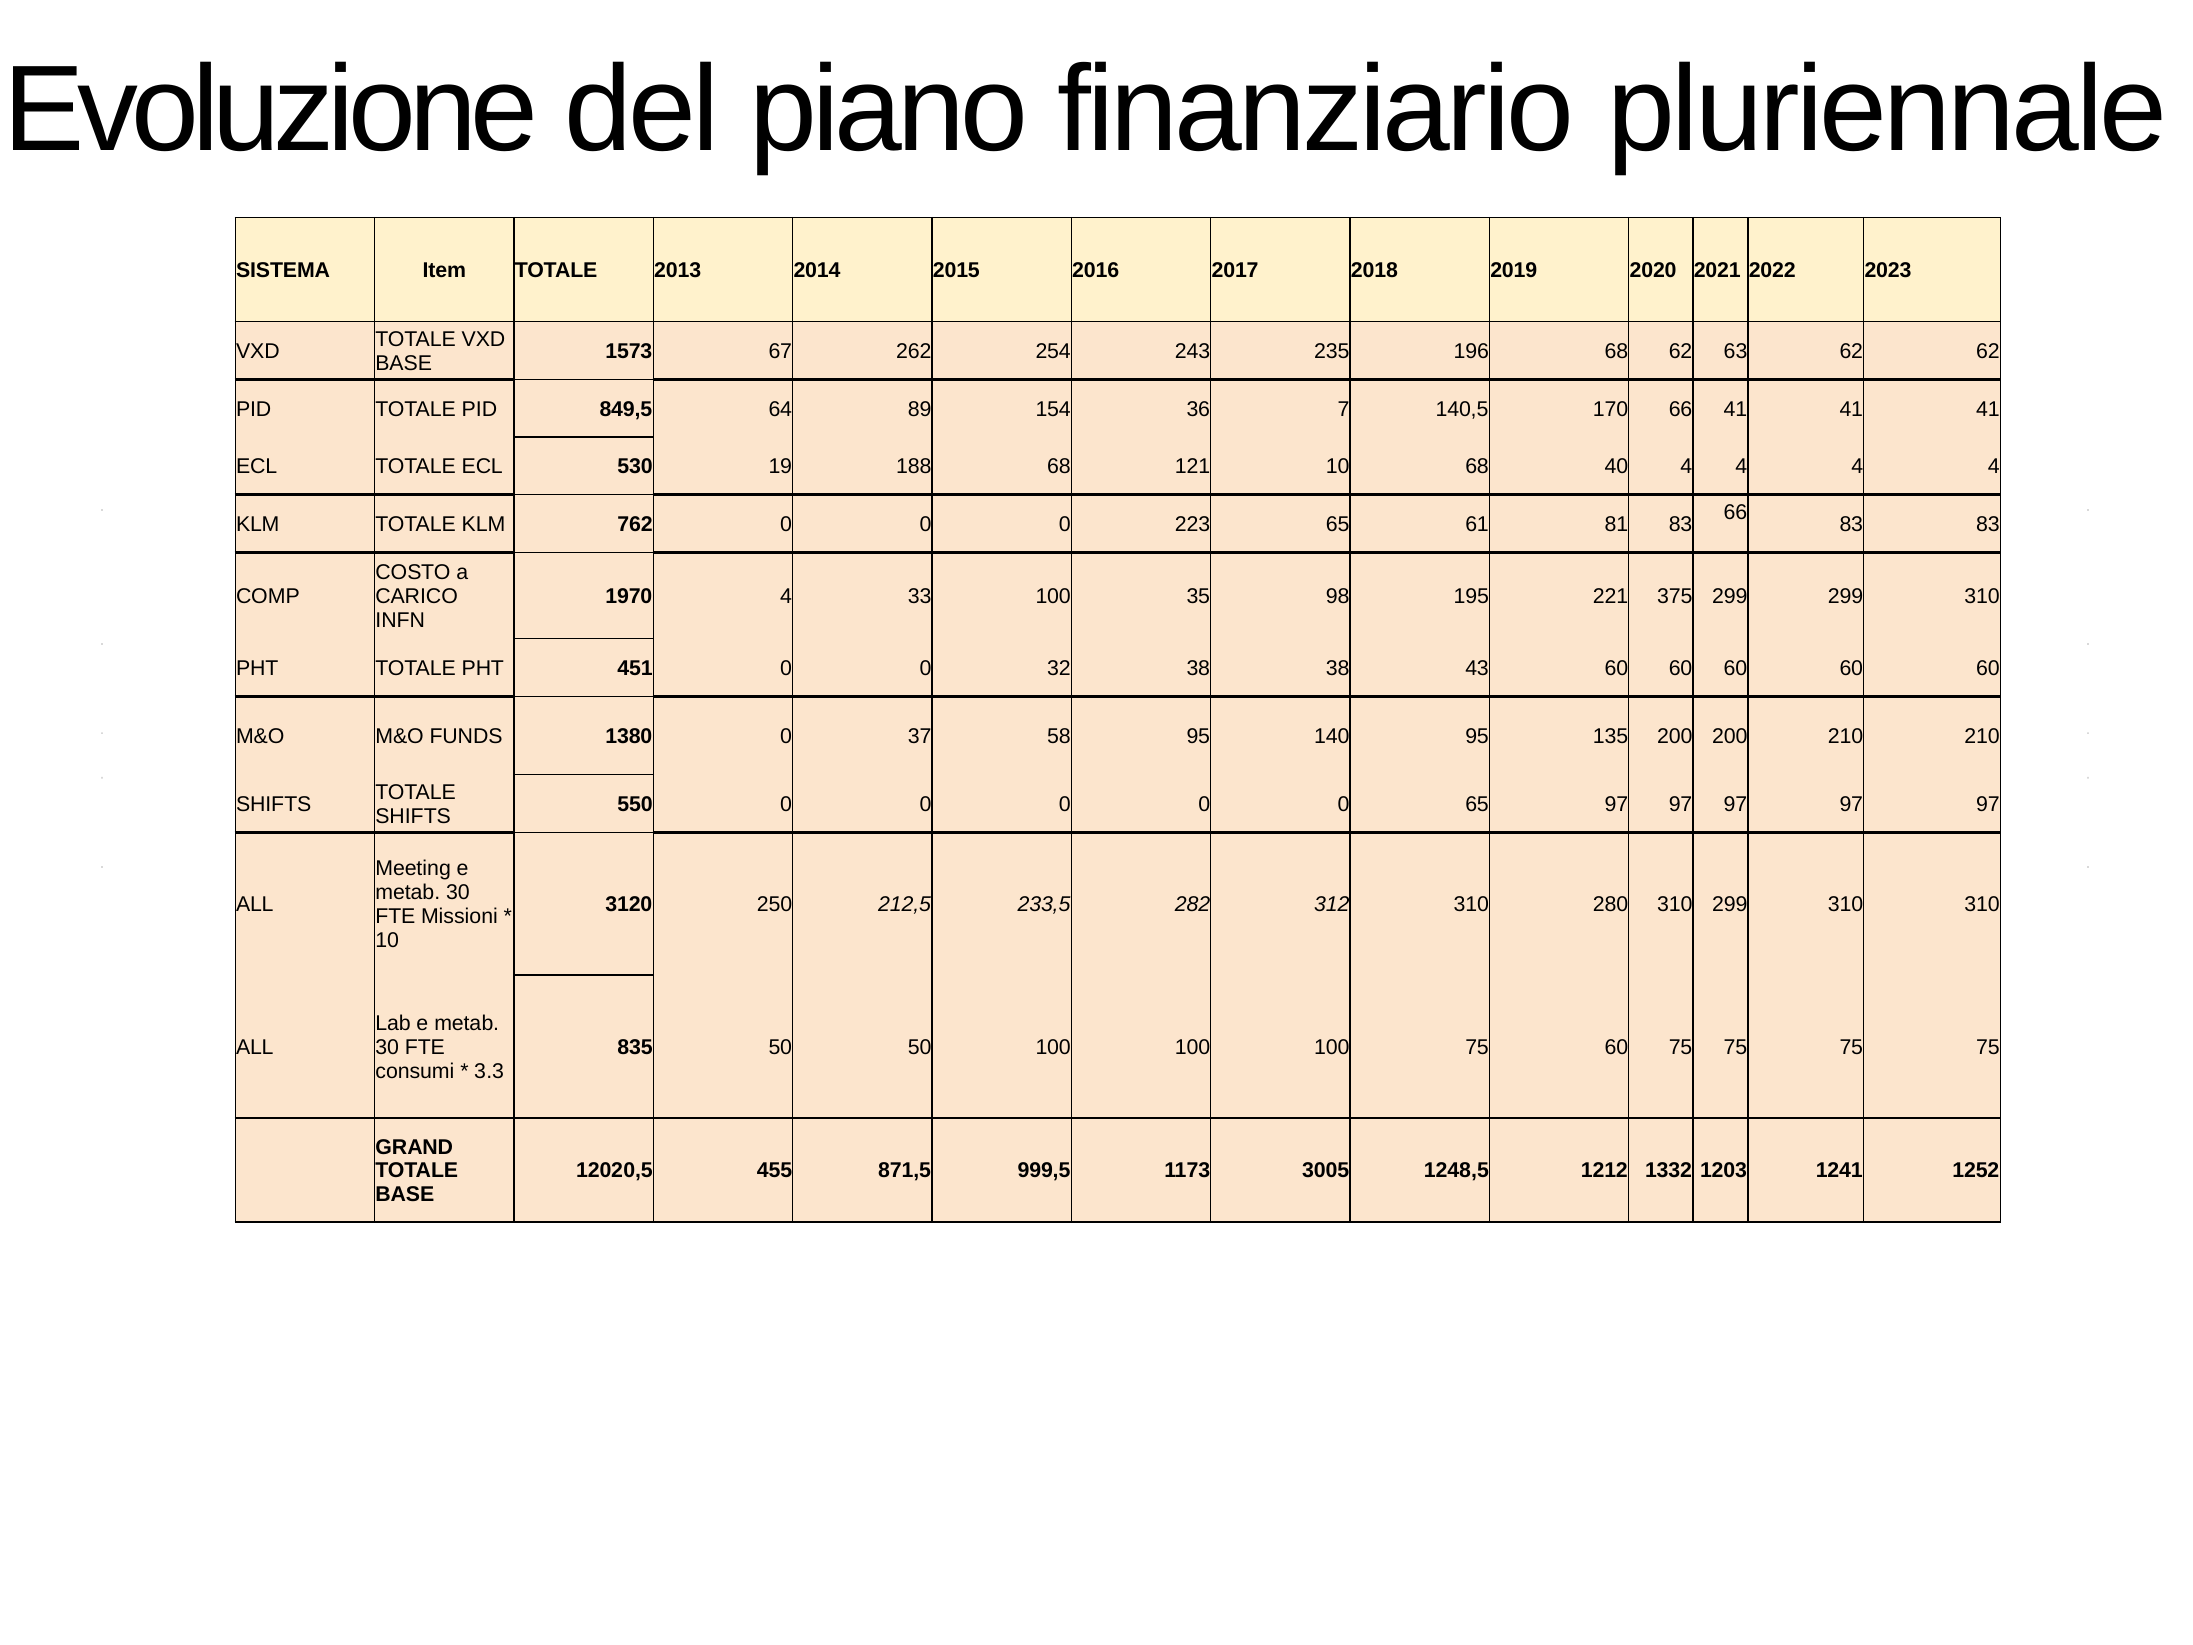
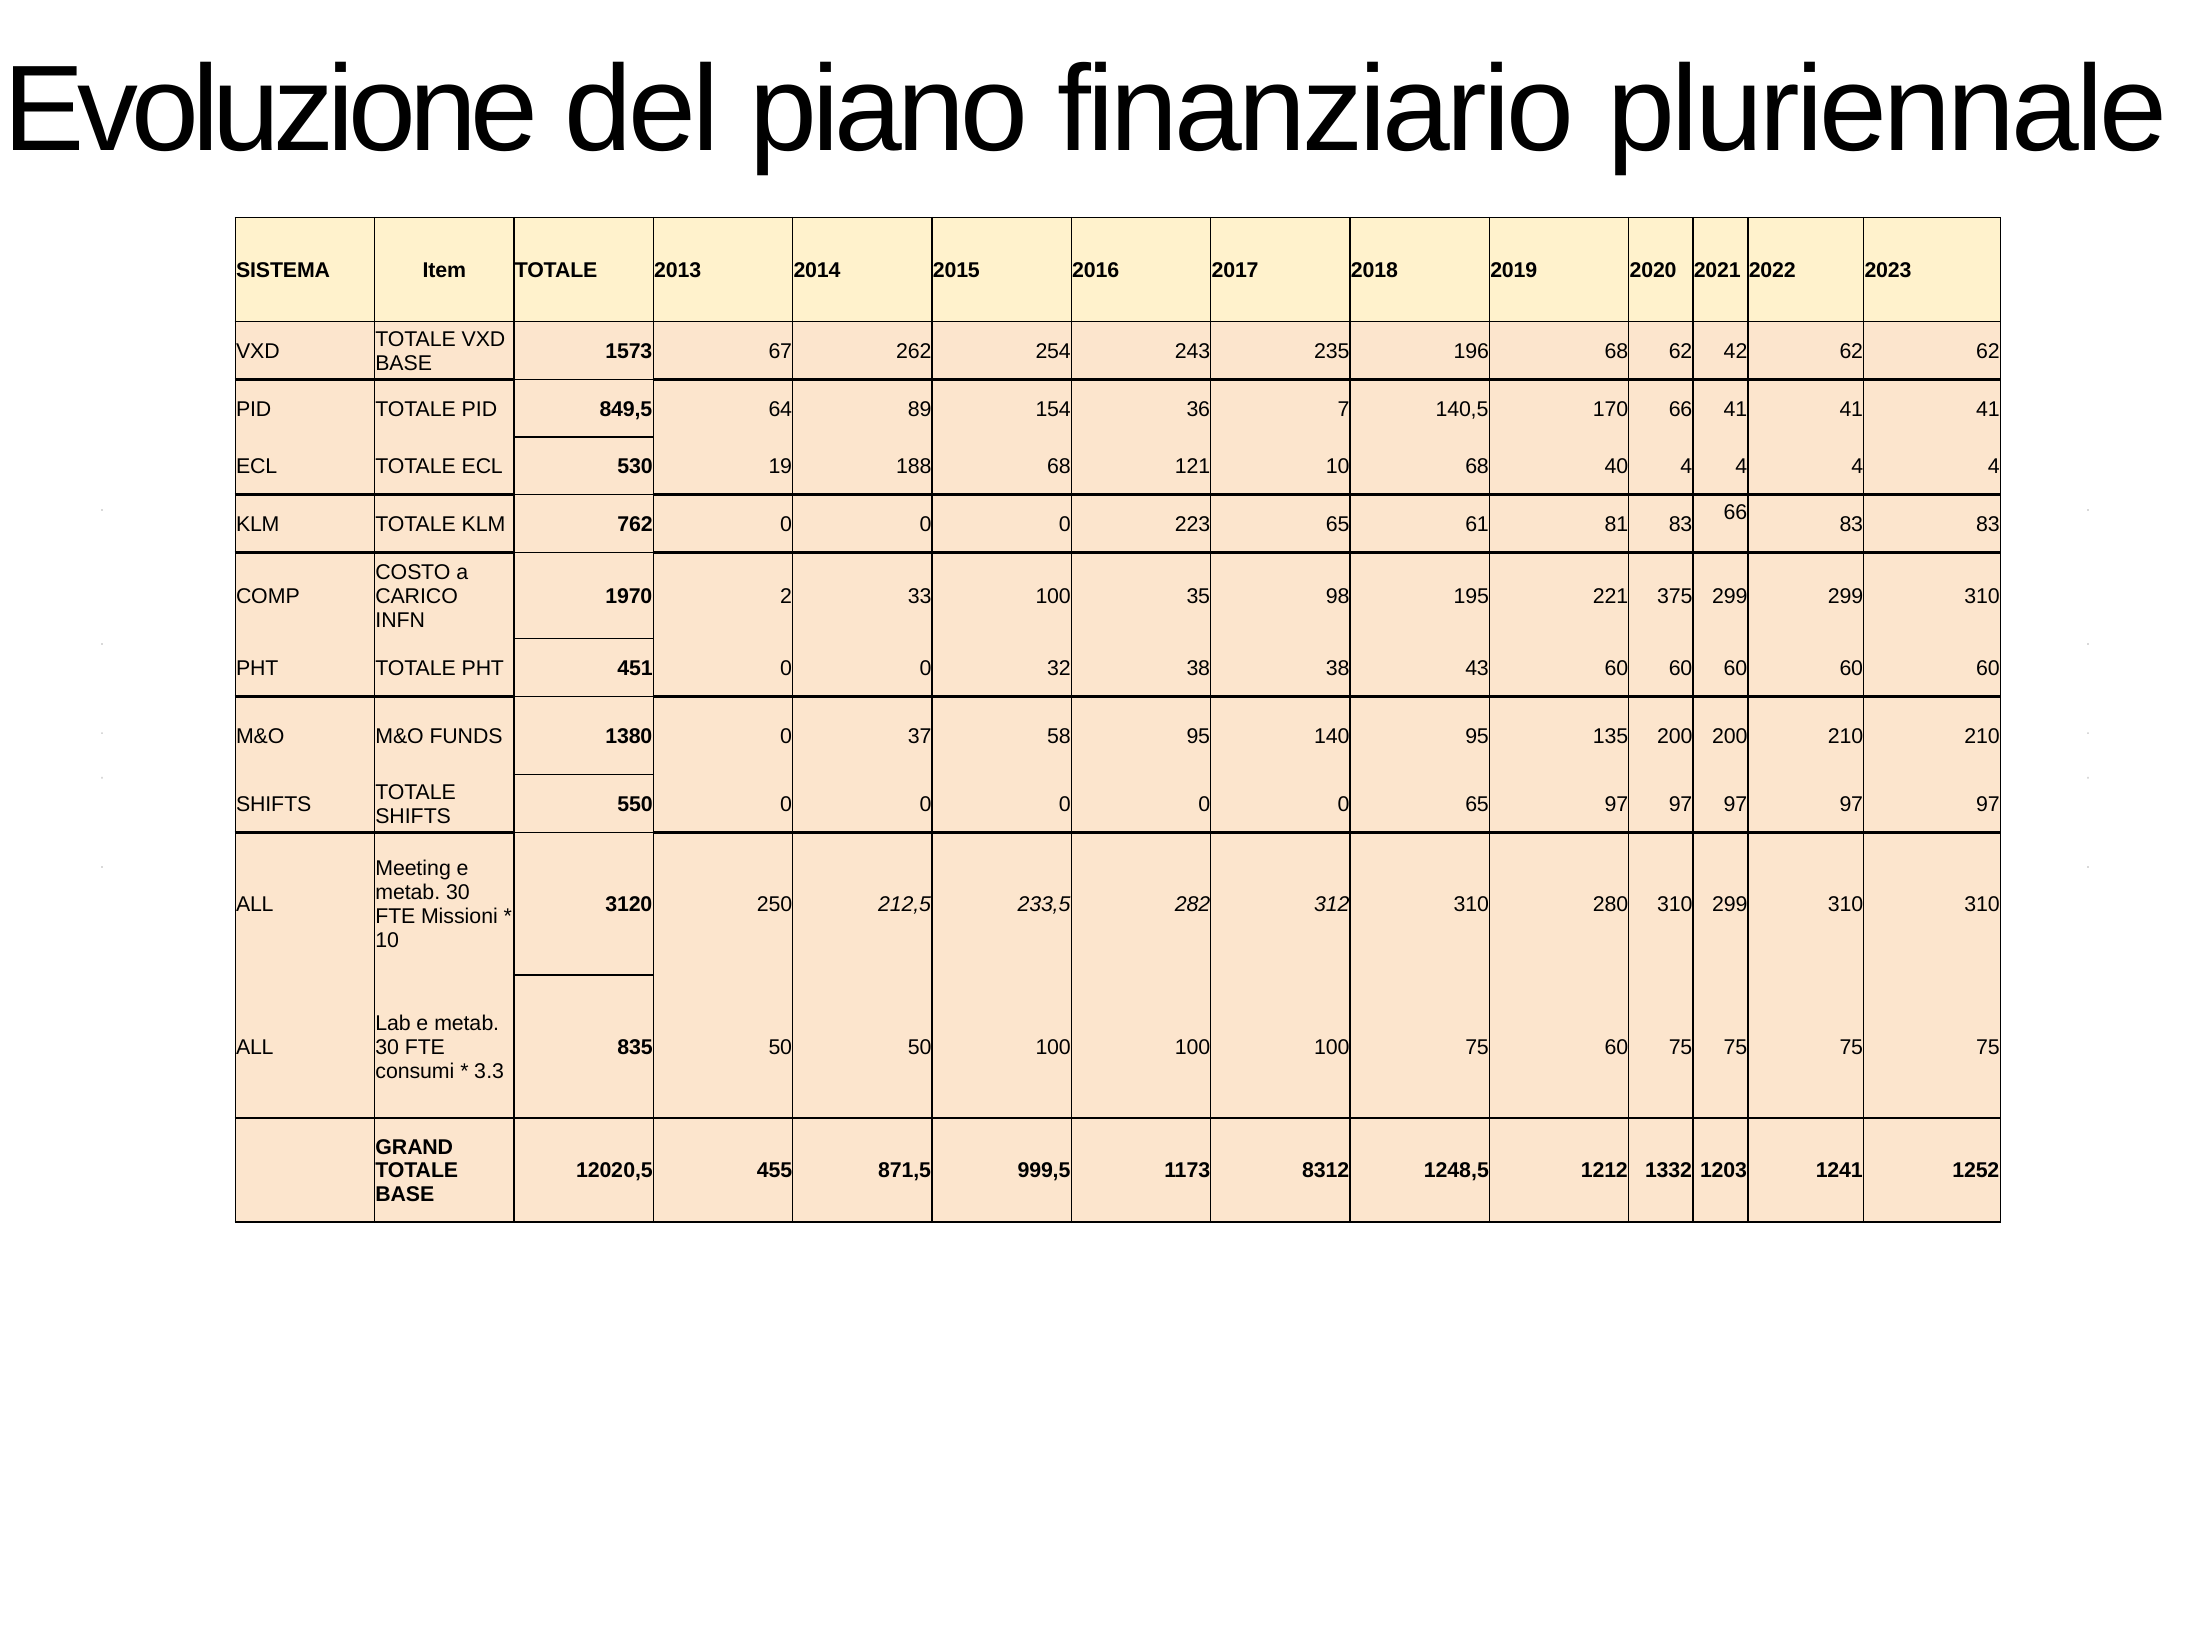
63: 63 -> 42 (1736, 351)
1970 4: 4 -> 2 (786, 596)
3005: 3005 -> 8312 (1326, 1171)
